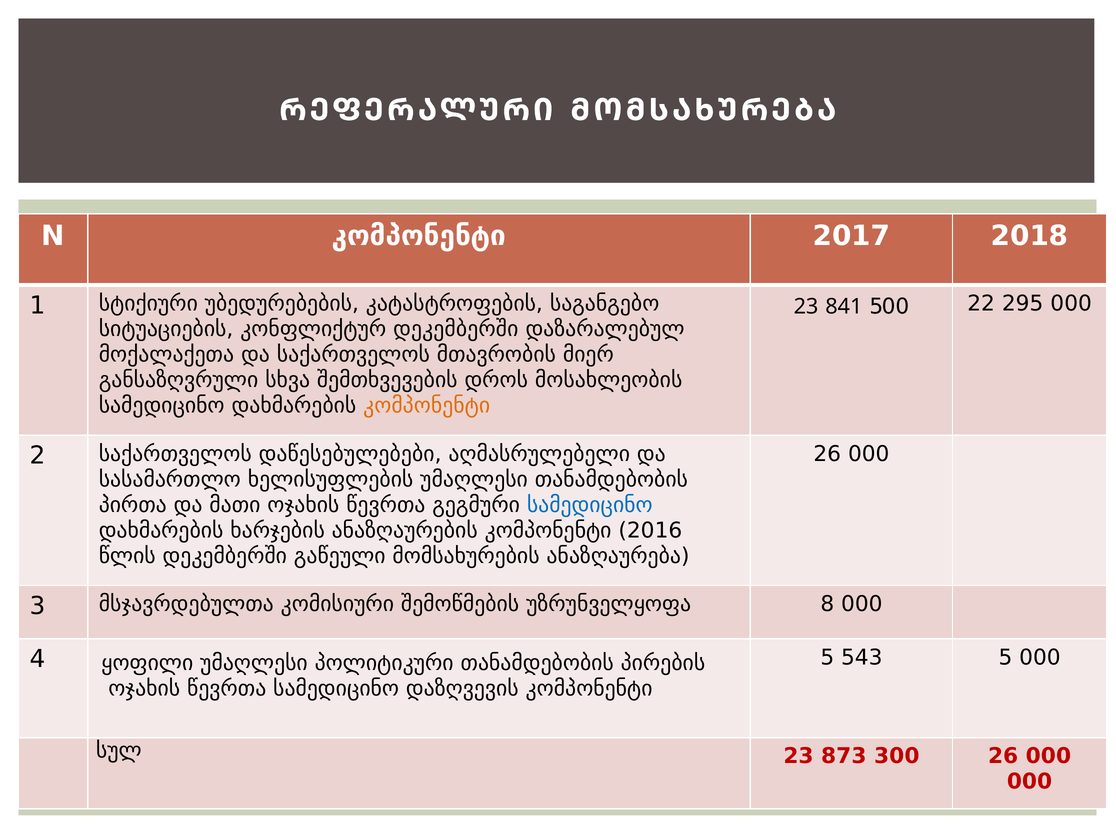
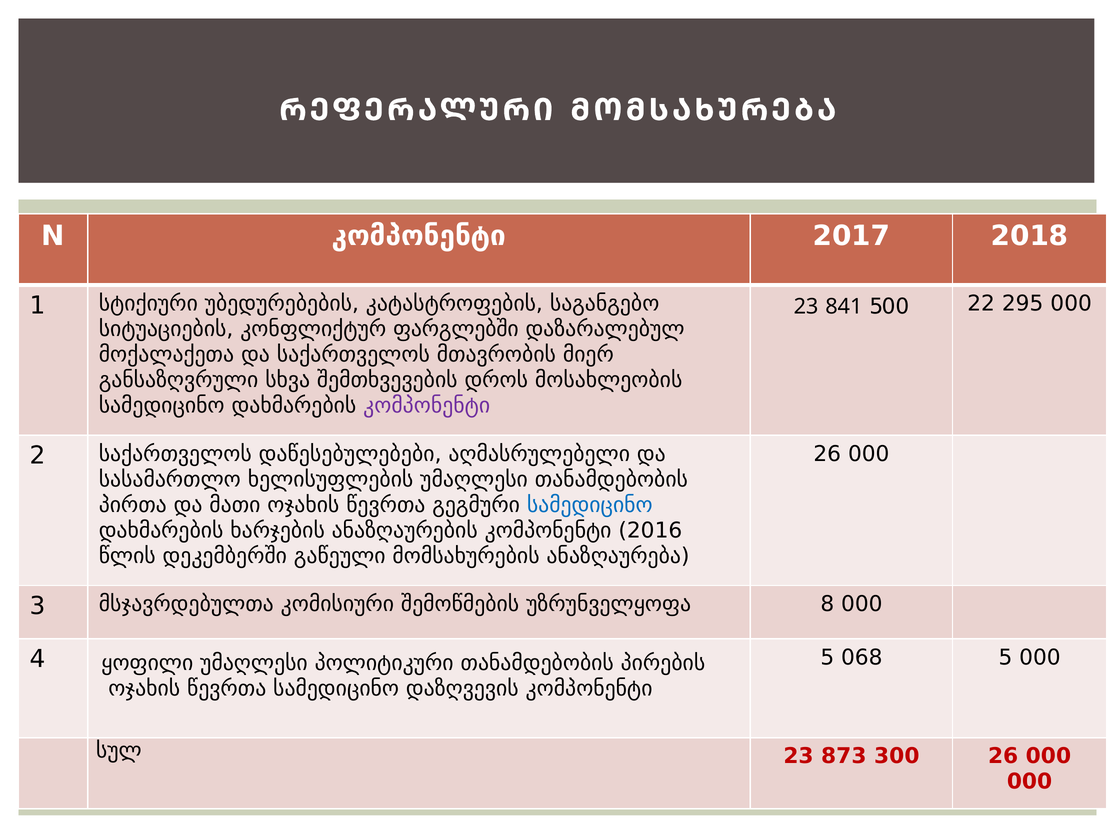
კონფლიქტურ დეკემბერში: დეკემბერში -> ფარგლებში (456, 329)
კომპონენტი colour: orange -> purple (427, 406)
543: 543 -> 068 (862, 658)
